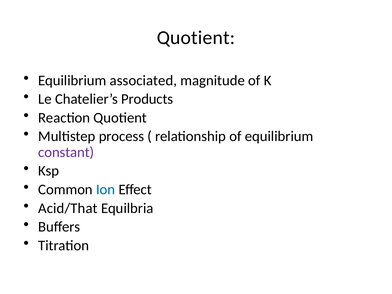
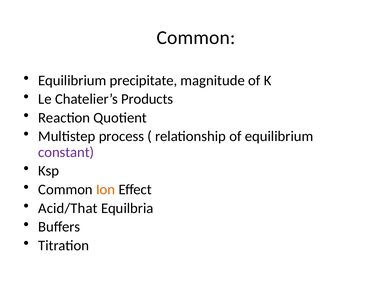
Quotient: Quotient -> Common (196, 38)
associated: associated -> precipitate (143, 80)
Ion colour: blue -> orange (106, 190)
